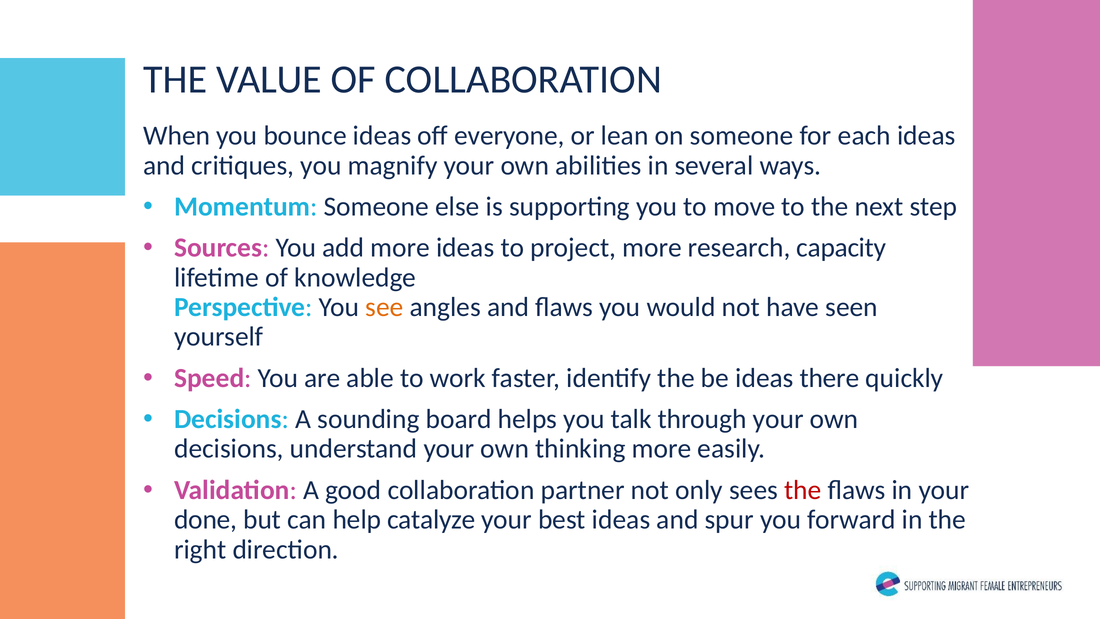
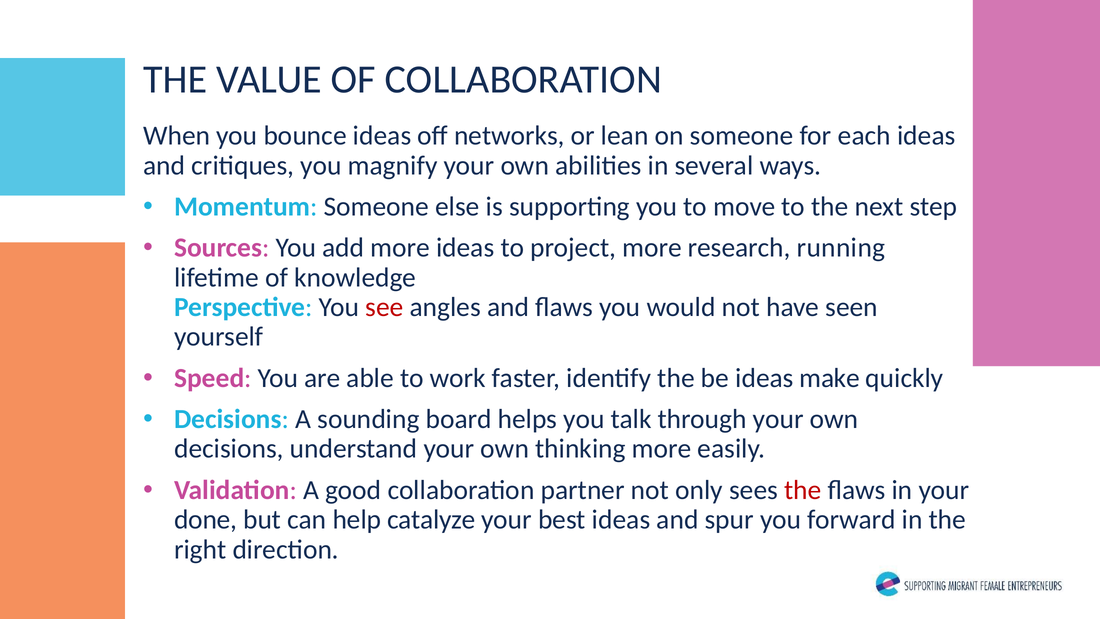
everyone: everyone -> networks (509, 136)
capacity: capacity -> running (841, 248)
see colour: orange -> red (384, 307)
there: there -> make (830, 378)
